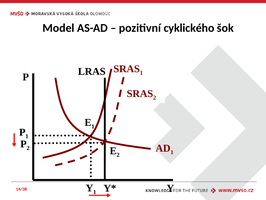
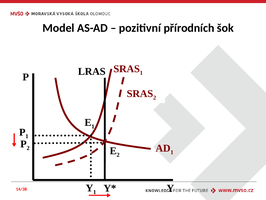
cyklického: cyklického -> přírodních (189, 28)
